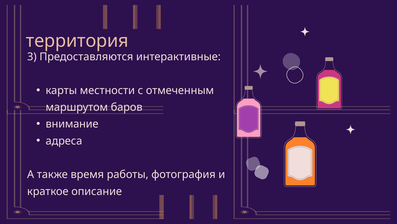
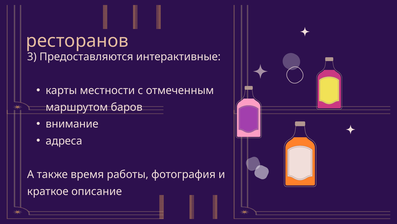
территория: территория -> ресторанов (77, 41)
